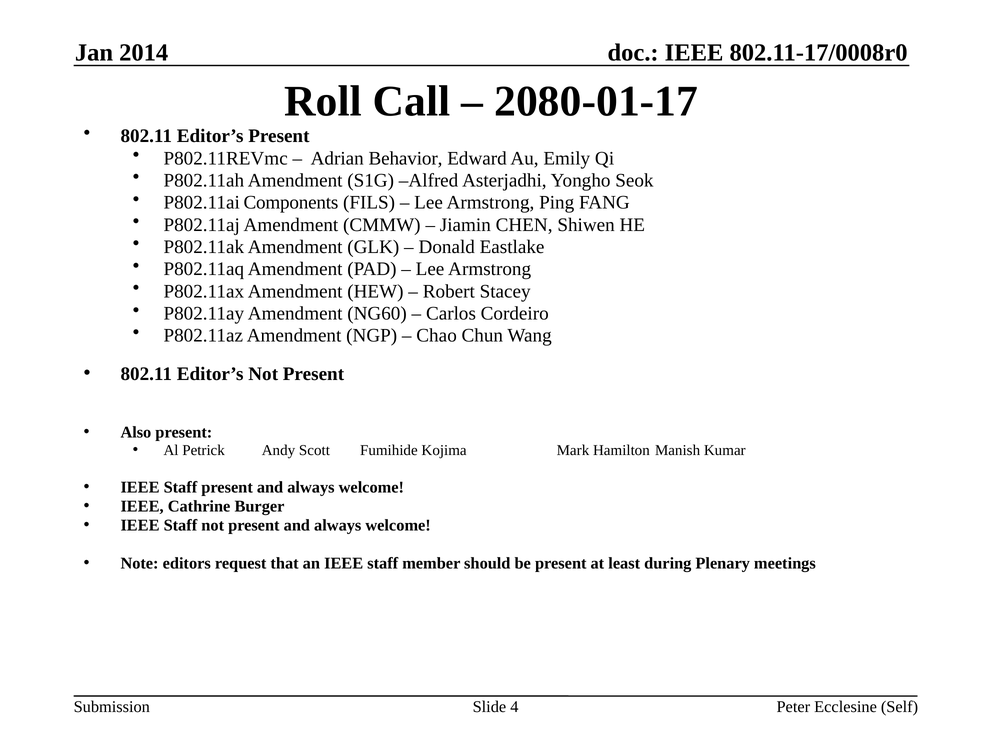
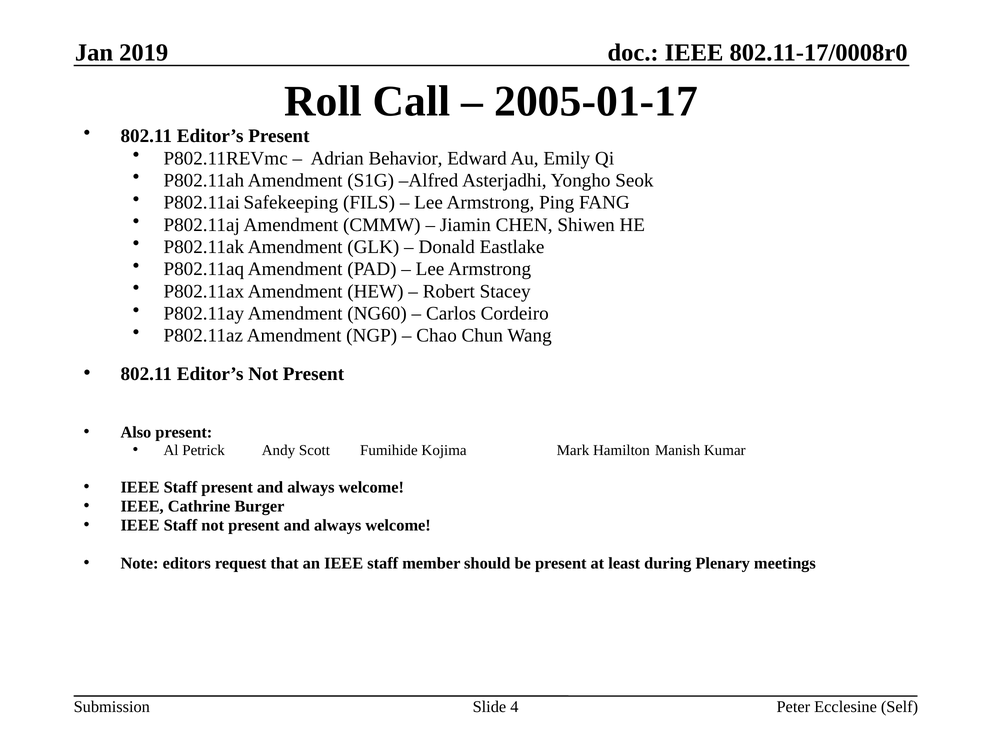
2014: 2014 -> 2019 (144, 53)
2080-01-17: 2080-01-17 -> 2005-01-17 (596, 101)
Components: Components -> Safekeeping (291, 203)
